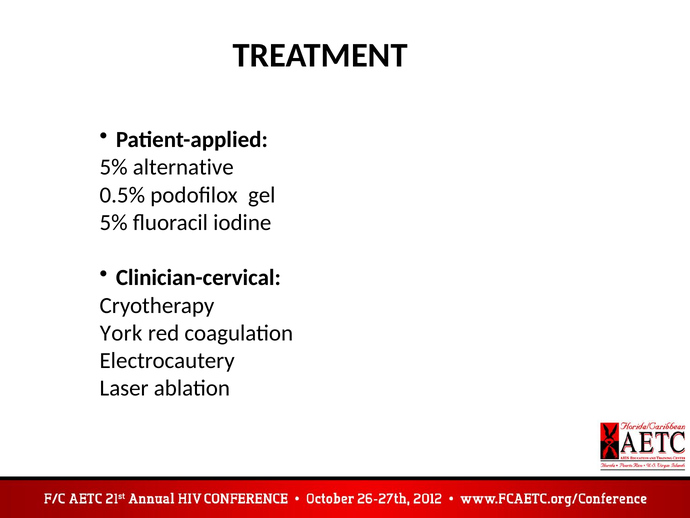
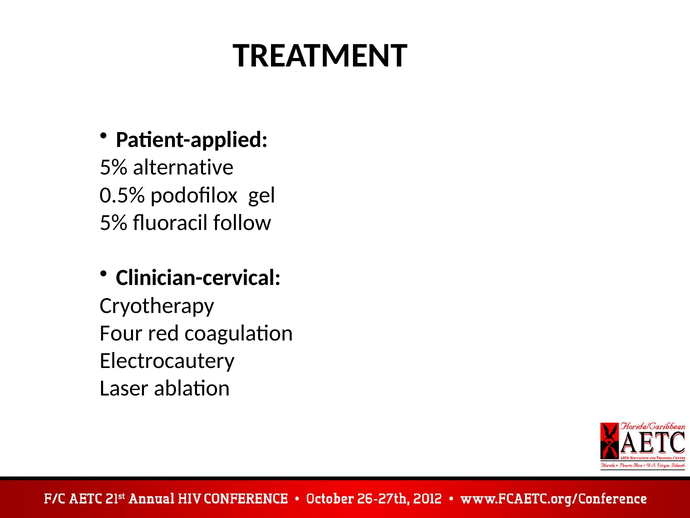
iodine: iodine -> follow (242, 222)
York: York -> Four (121, 333)
